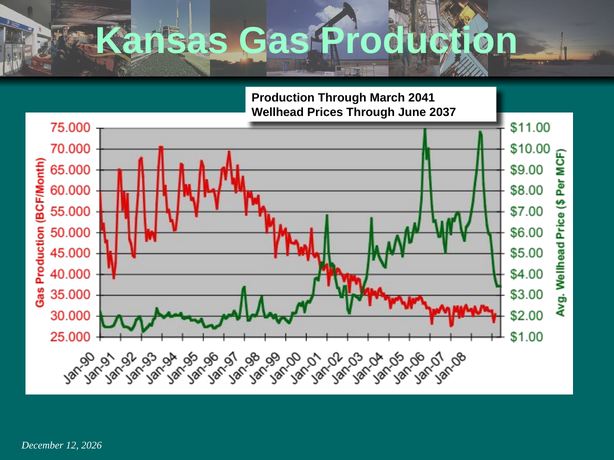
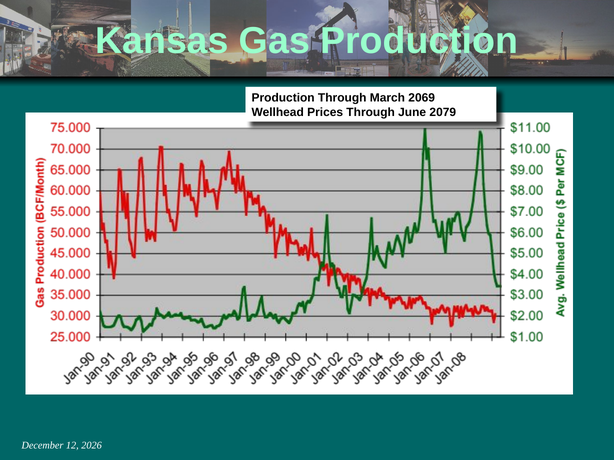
2041: 2041 -> 2069 (422, 98)
2037: 2037 -> 2079 (443, 112)
